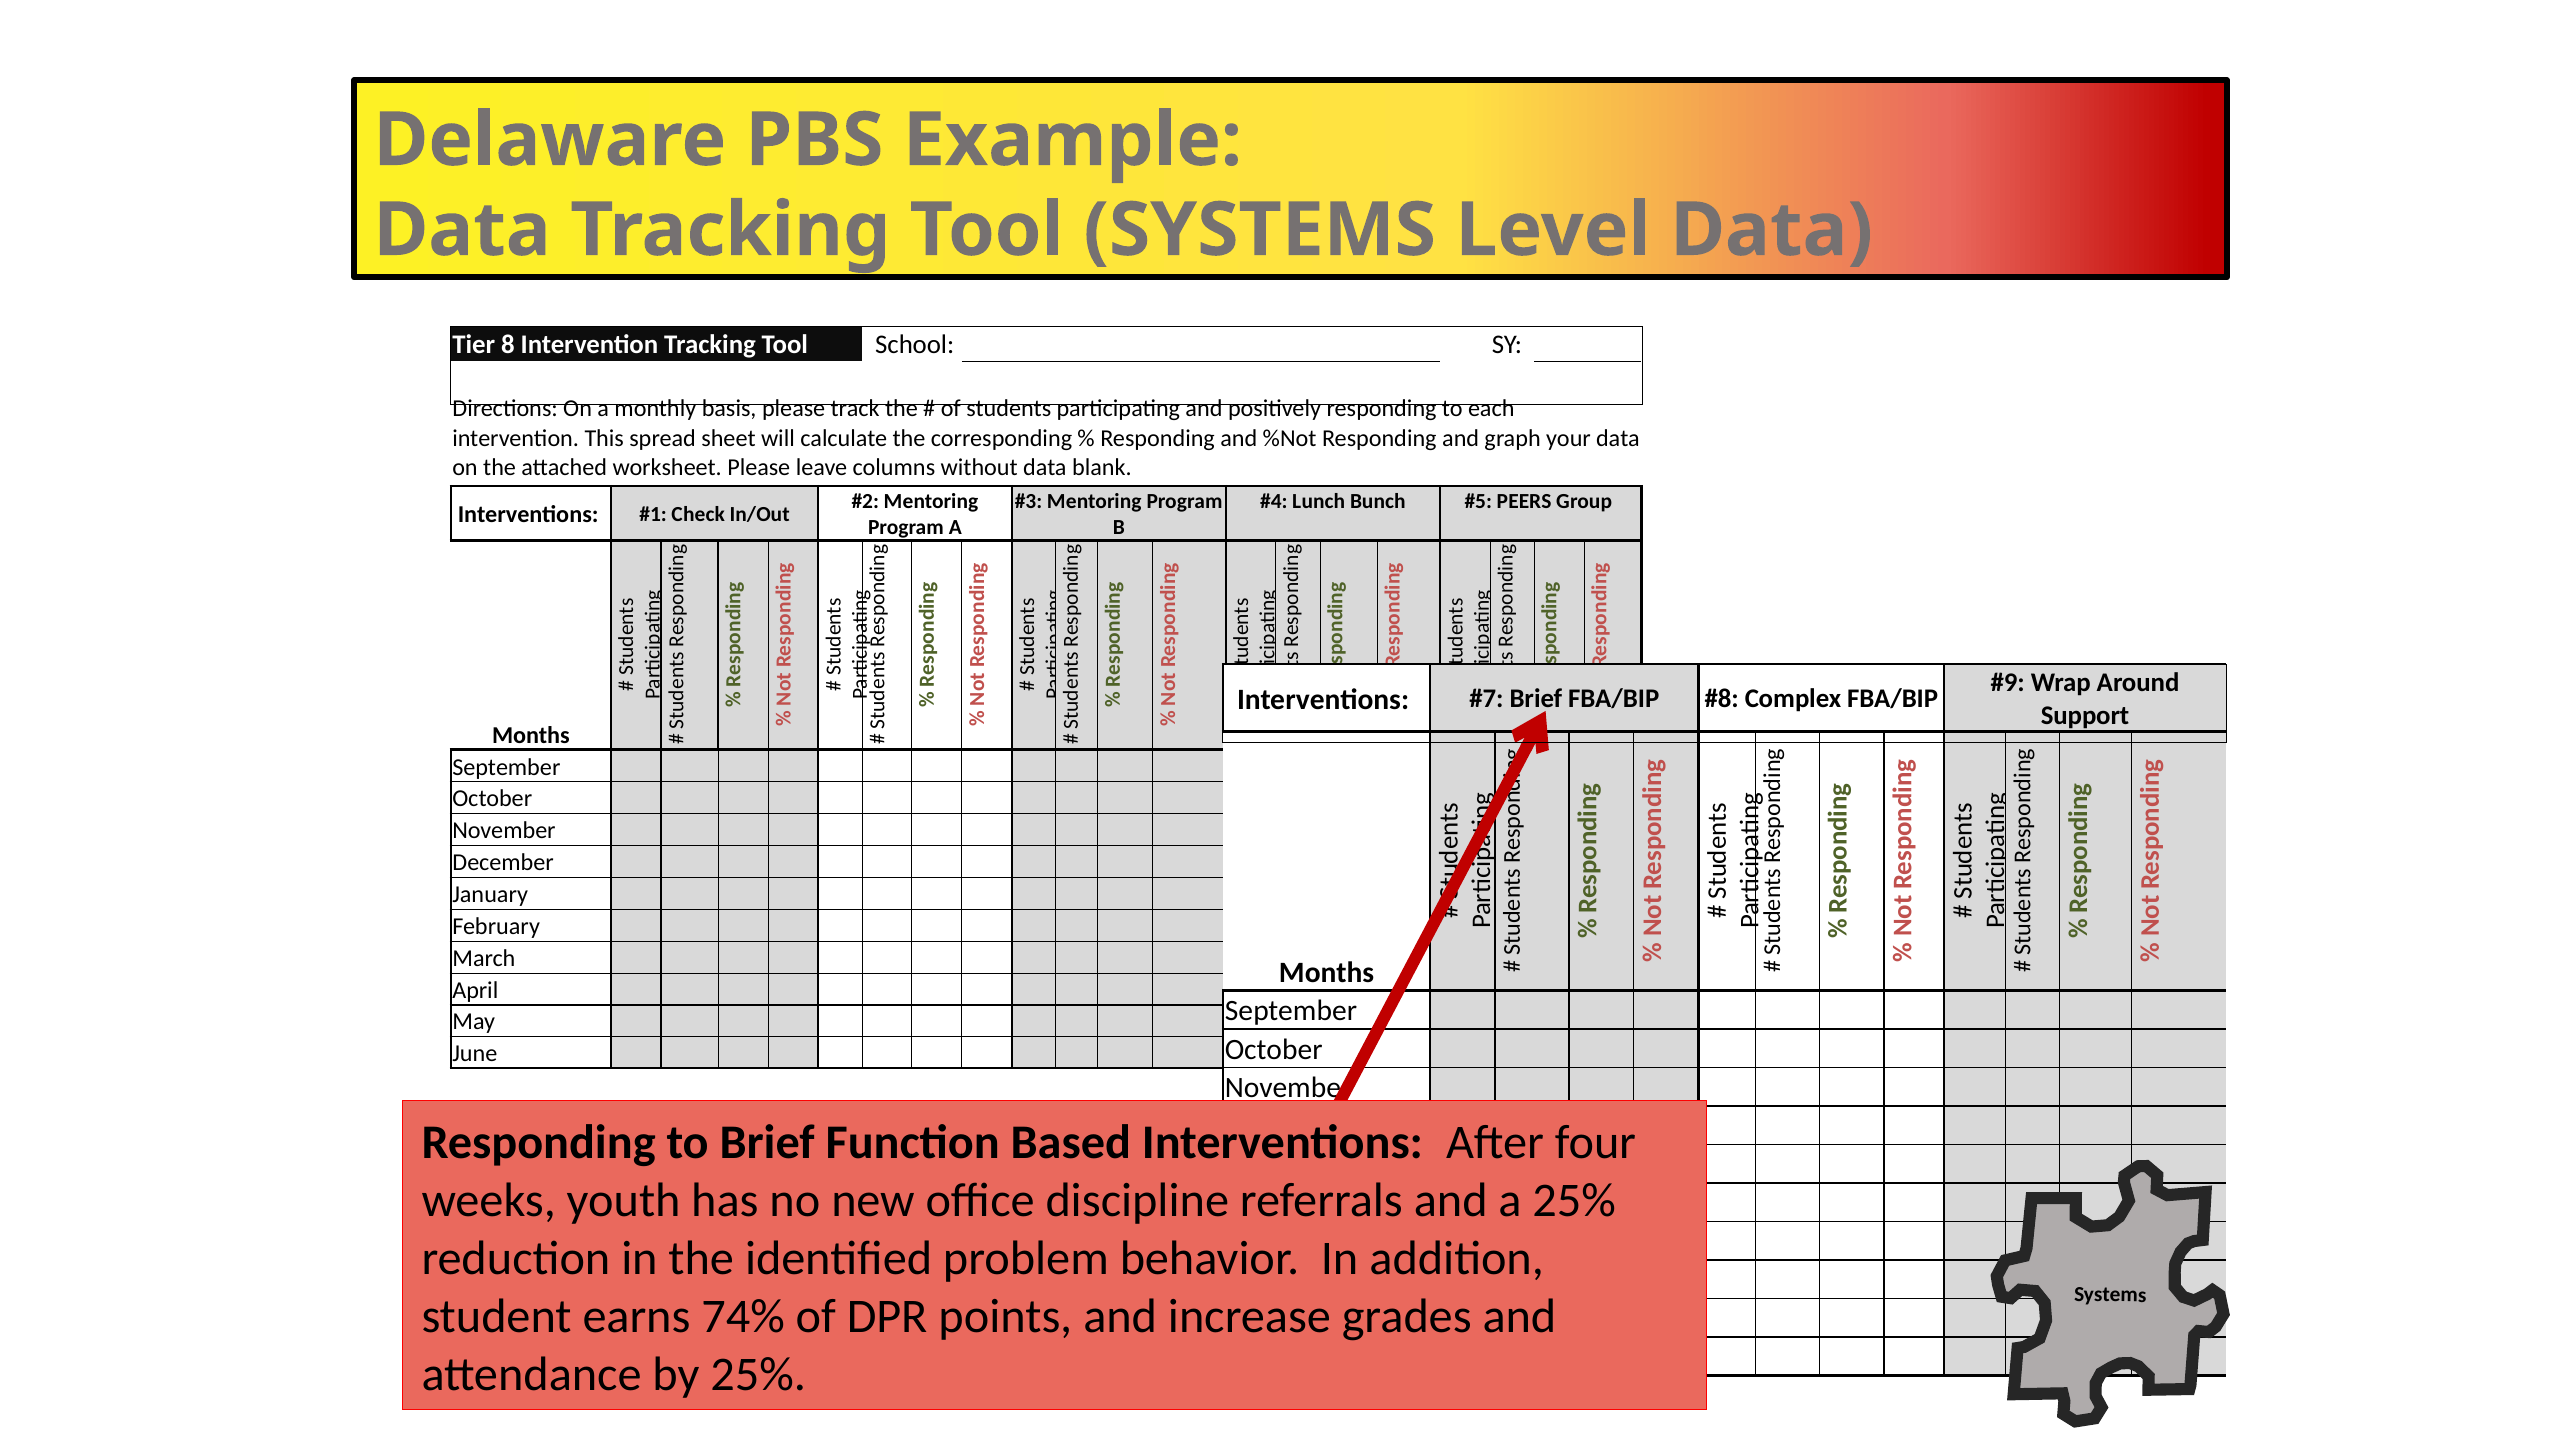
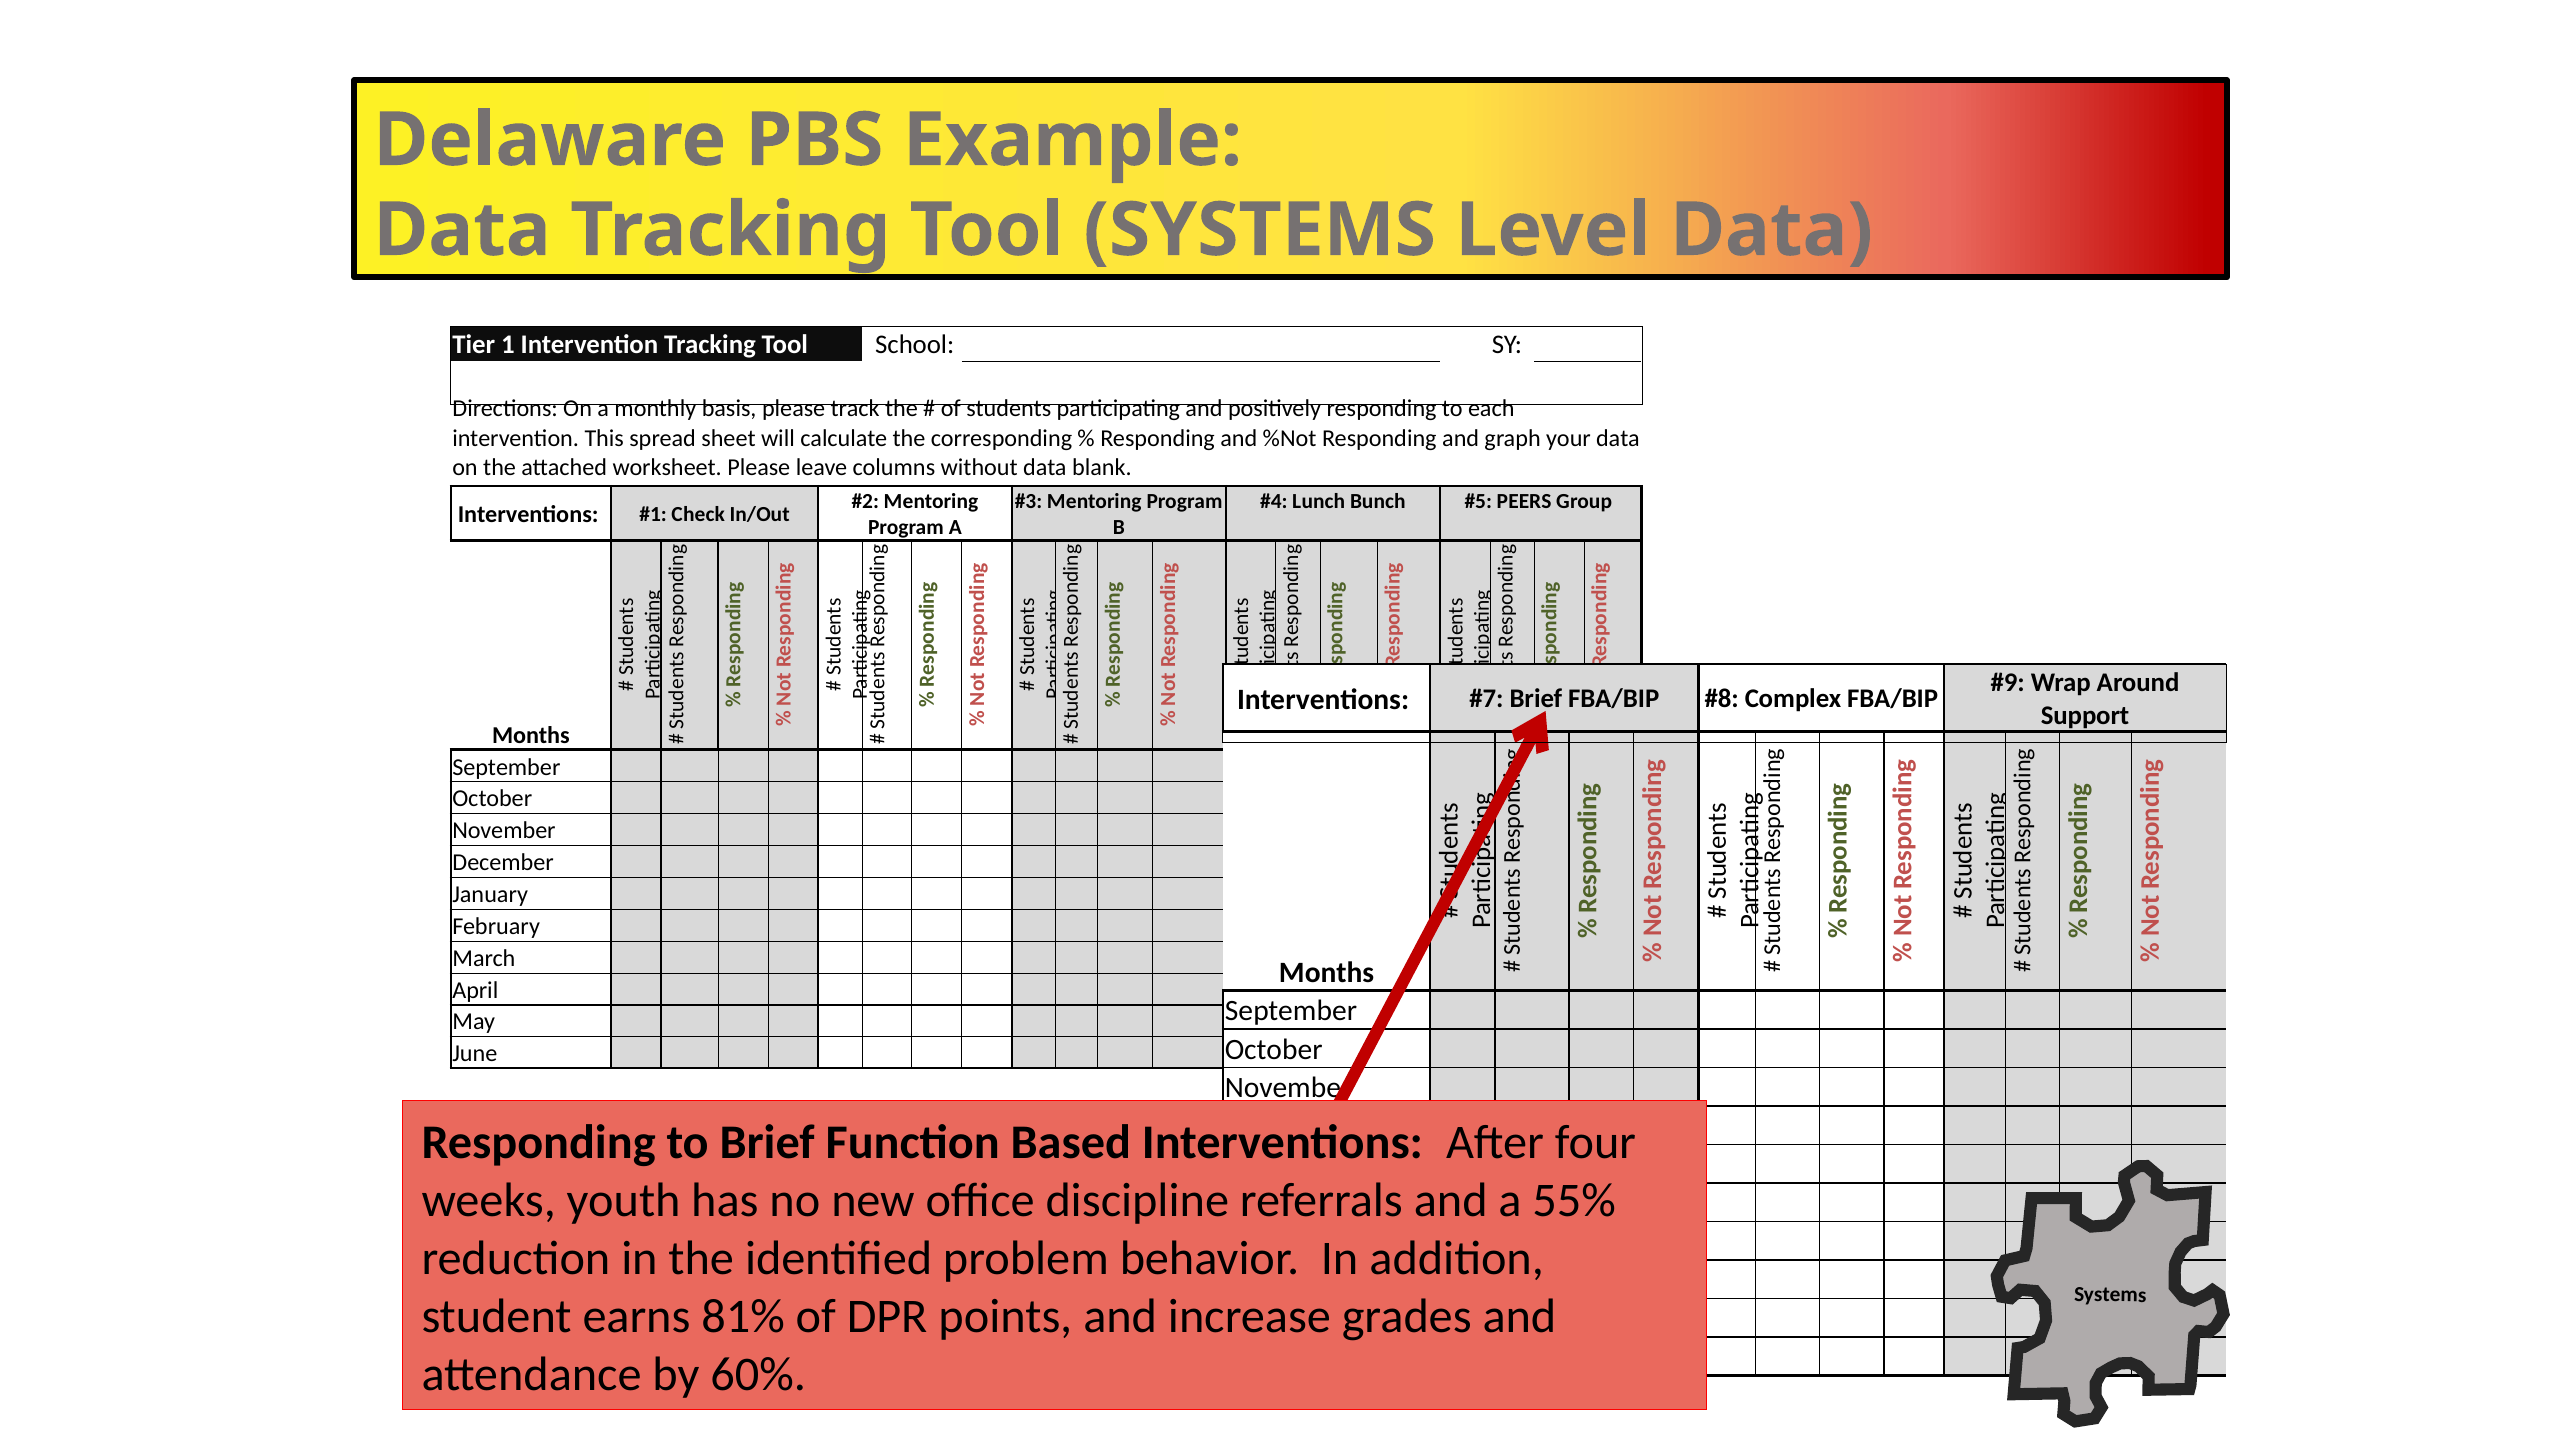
8: 8 -> 1 (508, 345)
a 25%: 25% -> 55% (1574, 1200)
74%: 74% -> 81% (743, 1316)
by 25%: 25% -> 60% (758, 1374)
